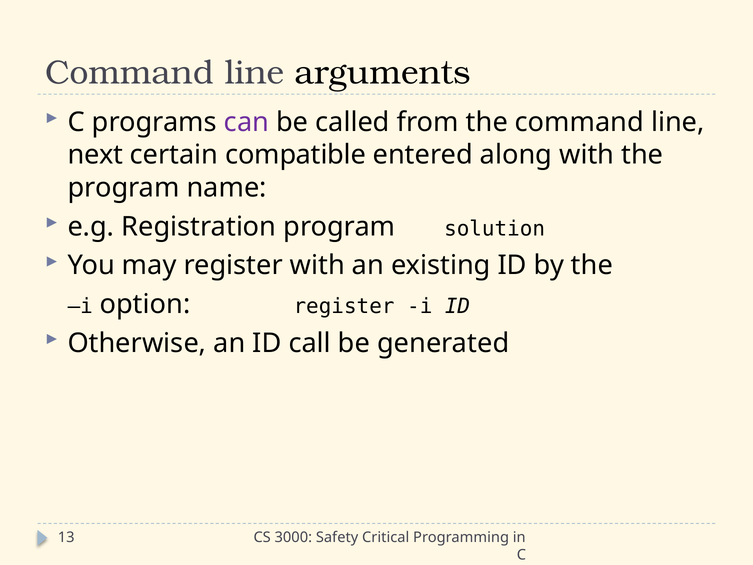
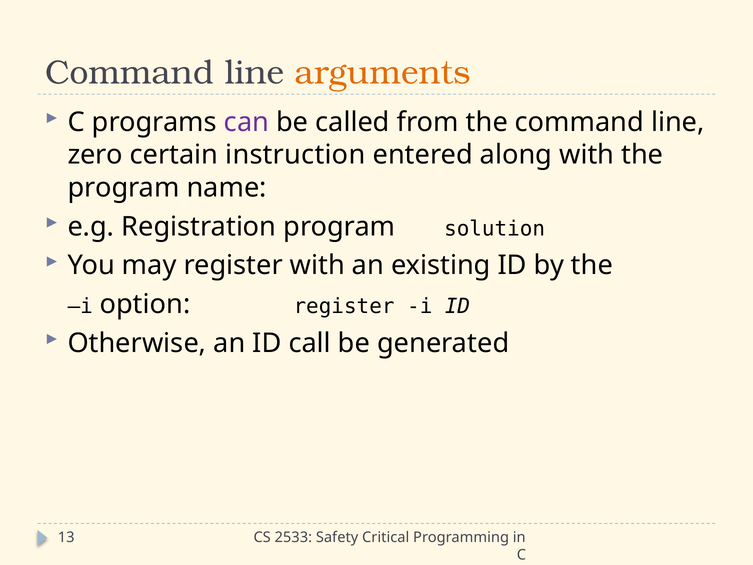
arguments colour: black -> orange (383, 73)
next: next -> zero (95, 155)
compatible: compatible -> instruction (295, 155)
3000: 3000 -> 2533 (293, 537)
